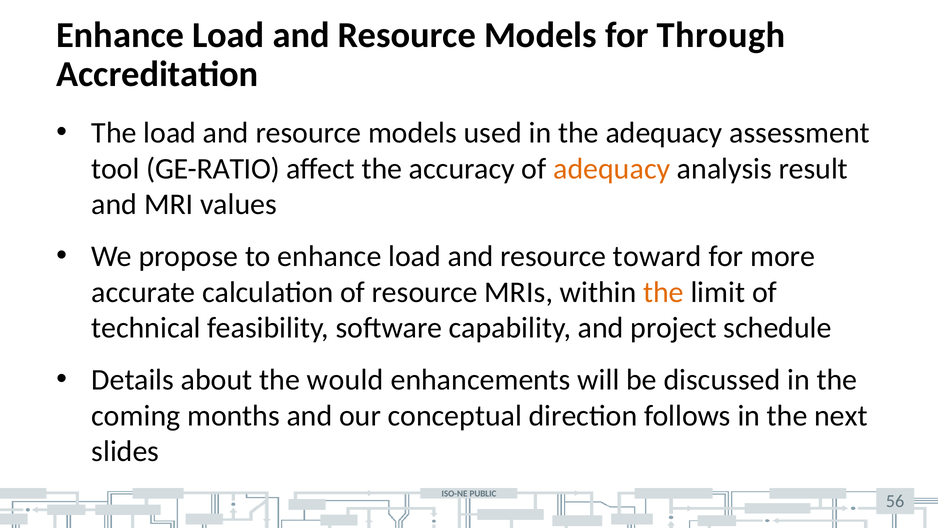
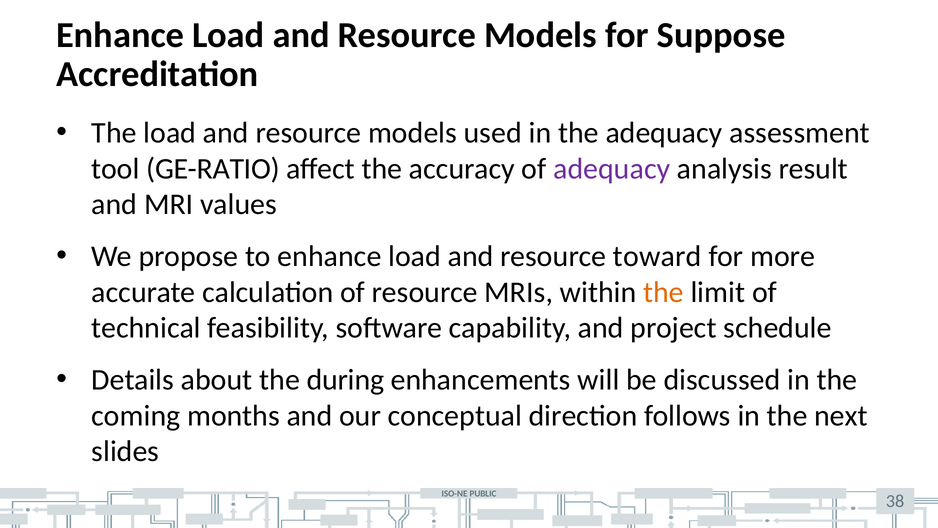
Through: Through -> Suppose (721, 35)
adequacy colour: orange -> purple (612, 169)
would: would -> during (345, 379)
56: 56 -> 38 (895, 501)
